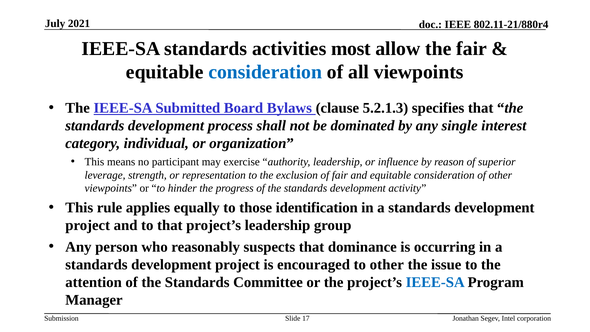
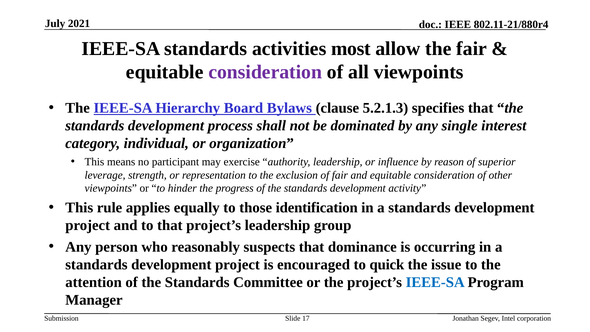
consideration colour: blue -> purple (265, 72)
Submitted: Submitted -> Hierarchy (188, 108)
to other: other -> quick (387, 264)
